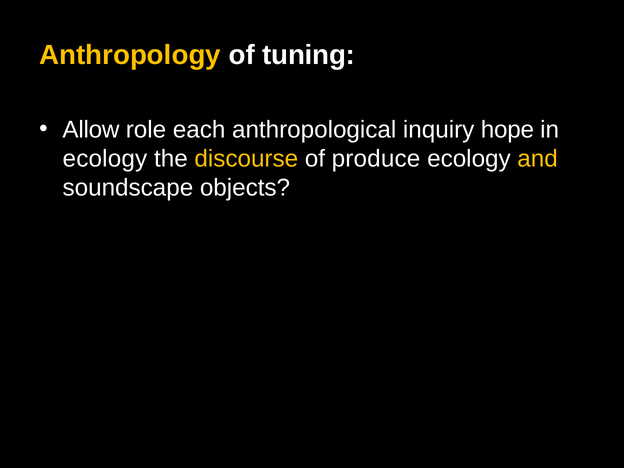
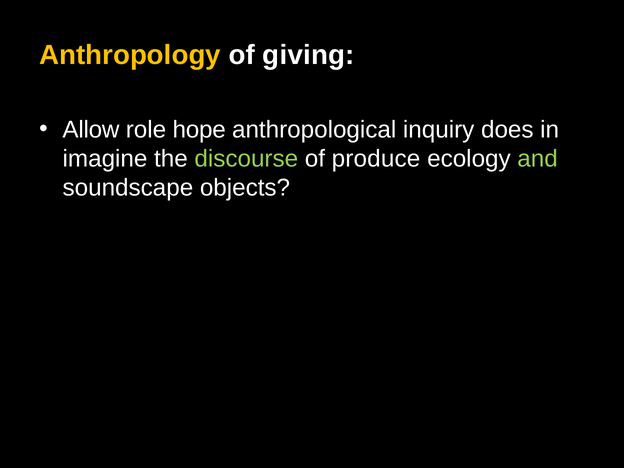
tuning: tuning -> giving (309, 55)
each: each -> hope (199, 130)
hope: hope -> does (507, 130)
ecology: ecology -> imagine (105, 159)
discourse colour: yellow -> light green (246, 159)
and colour: yellow -> light green (538, 159)
